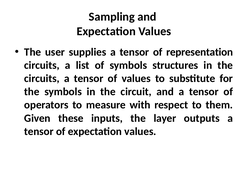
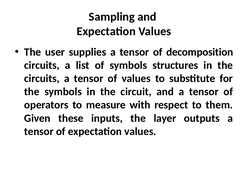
representation: representation -> decomposition (200, 52)
